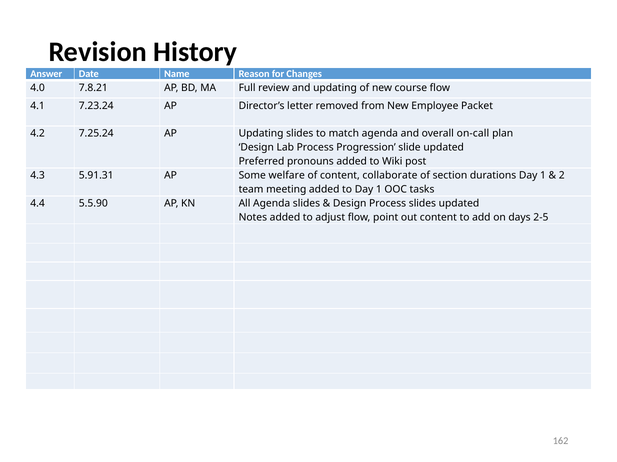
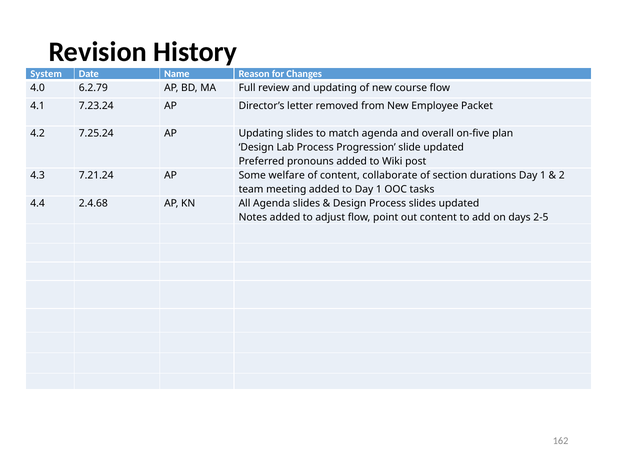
Answer: Answer -> System (46, 74)
7.8.21: 7.8.21 -> 6.2.79 (93, 88)
on-call: on-call -> on-five (473, 134)
5.91.31: 5.91.31 -> 7.21.24 (96, 176)
5.5.90: 5.5.90 -> 2.4.68 (93, 204)
